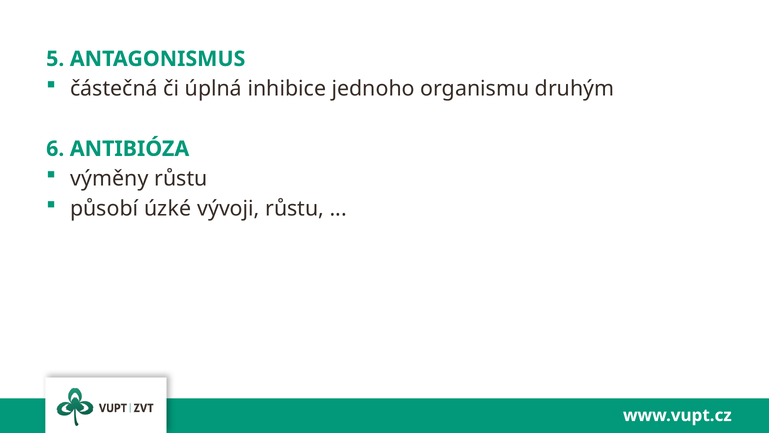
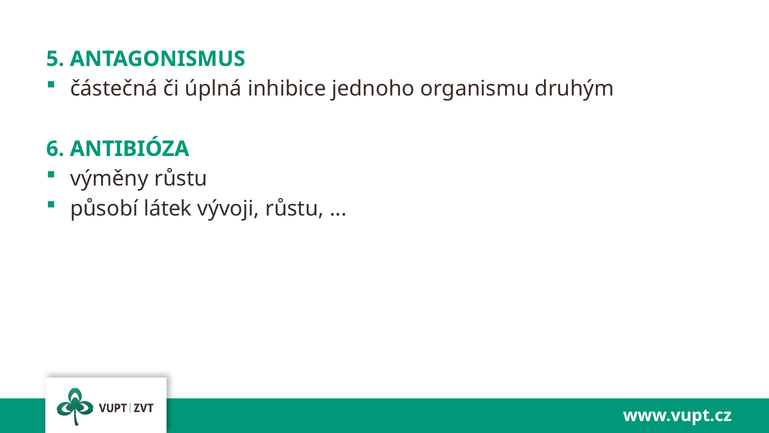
úzké: úzké -> látek (168, 209)
